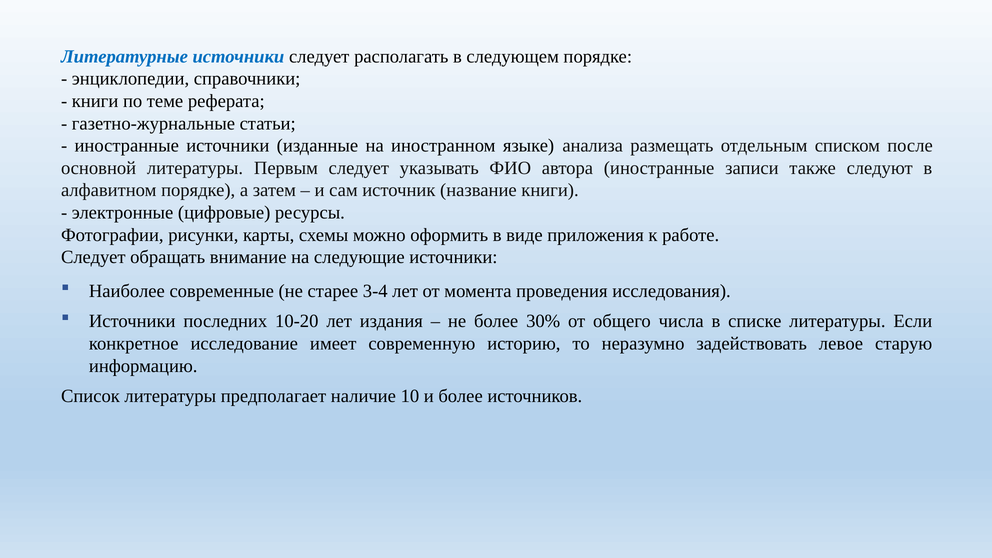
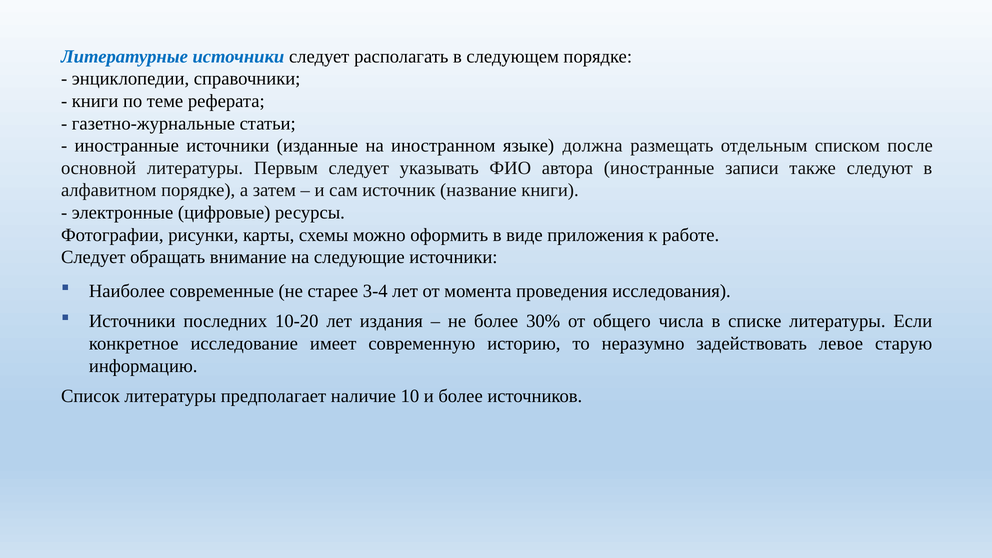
анализа: анализа -> должна (593, 146)
